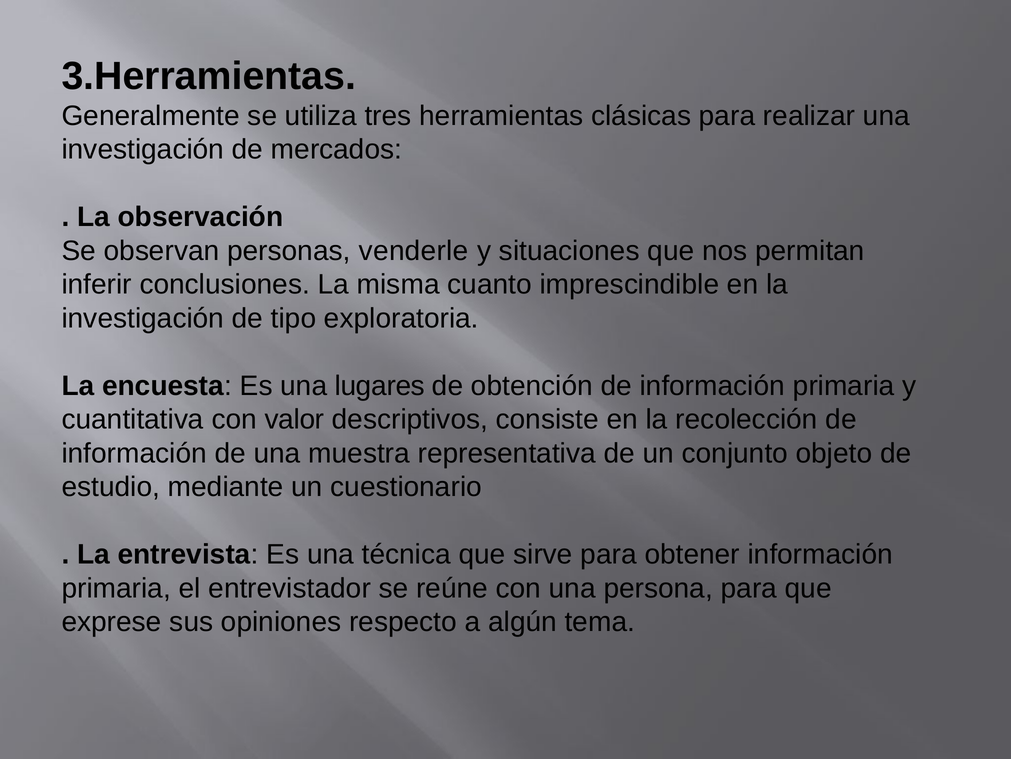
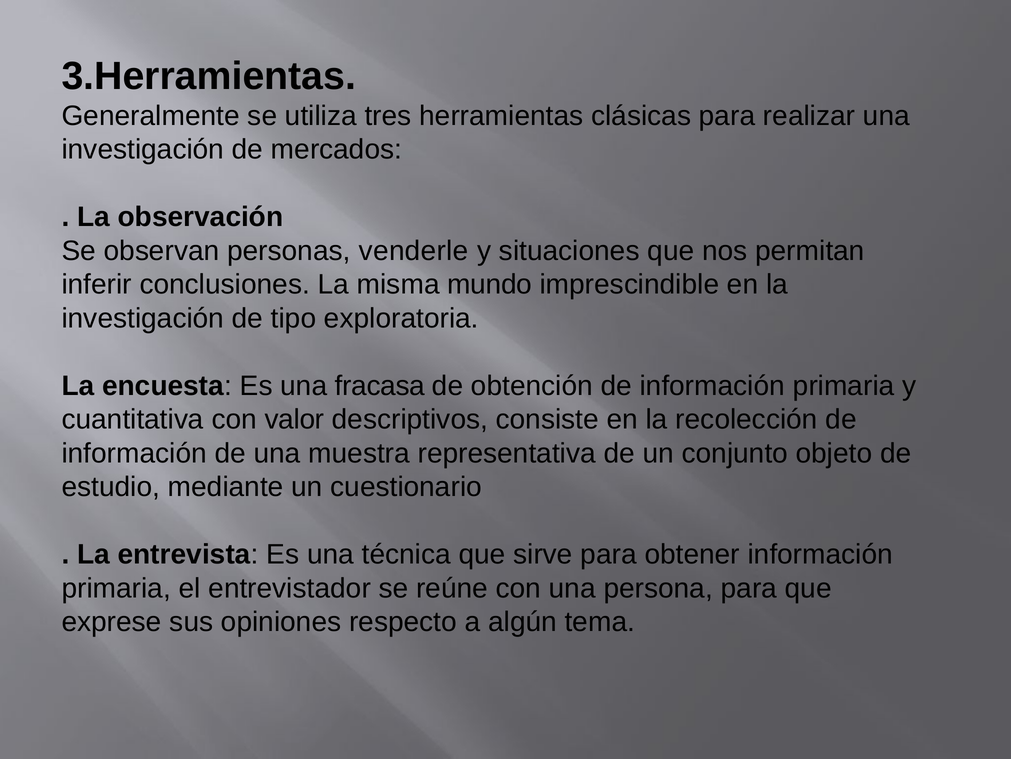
cuanto: cuanto -> mundo (490, 284)
lugares: lugares -> fracasa (380, 385)
